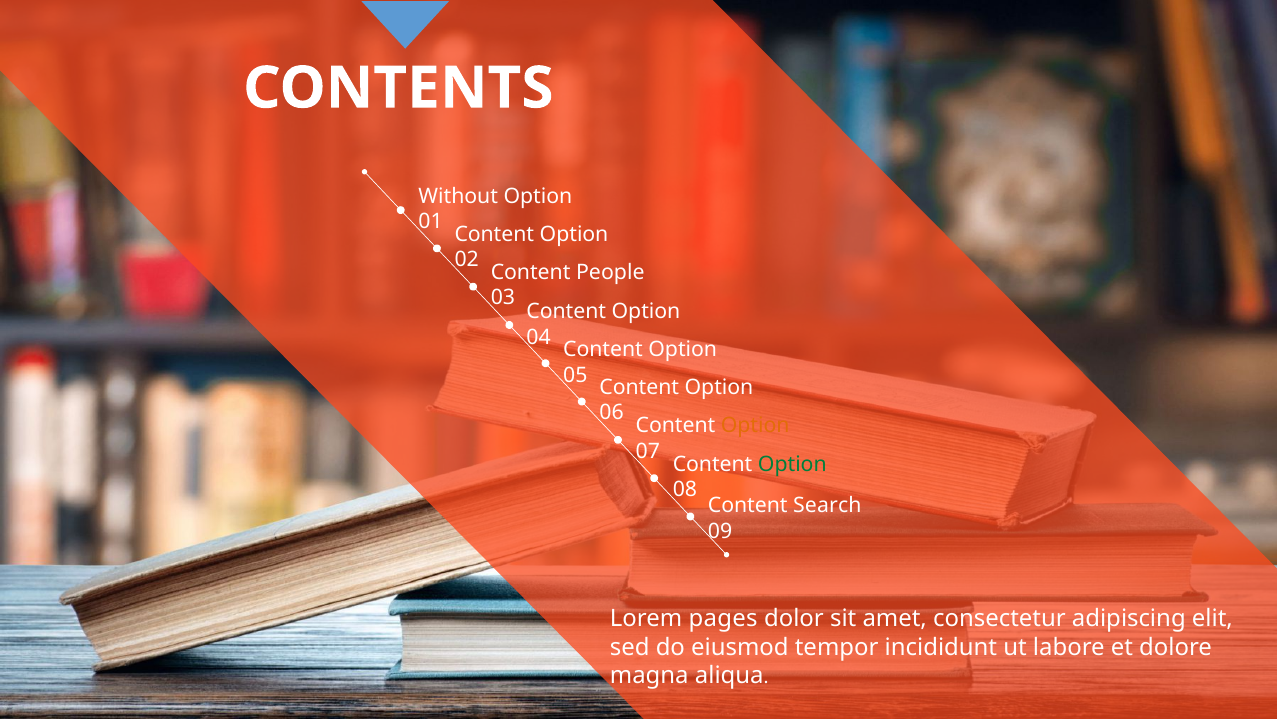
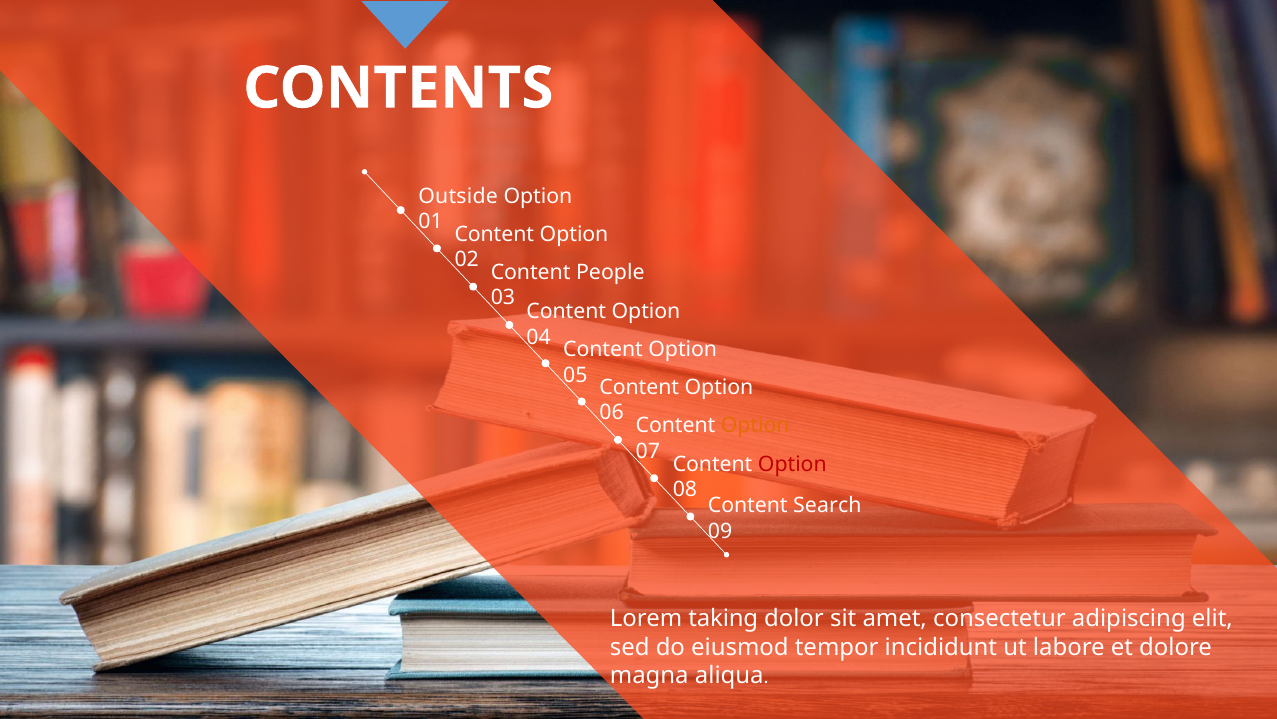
Without: Without -> Outside (458, 196)
Option colour: green -> red (792, 464)
pages: pages -> taking (723, 618)
